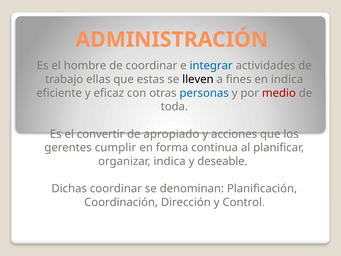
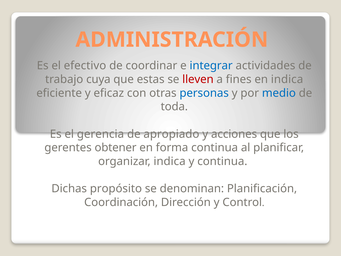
hombre: hombre -> efectivo (85, 66)
ellas: ellas -> cuya (98, 79)
lleven colour: black -> red (198, 79)
medio colour: red -> blue (279, 93)
convertir: convertir -> gerencia (100, 134)
cumplir: cumplir -> obtener (116, 148)
y deseable: deseable -> continua (222, 161)
Dichas coordinar: coordinar -> propósito (116, 188)
